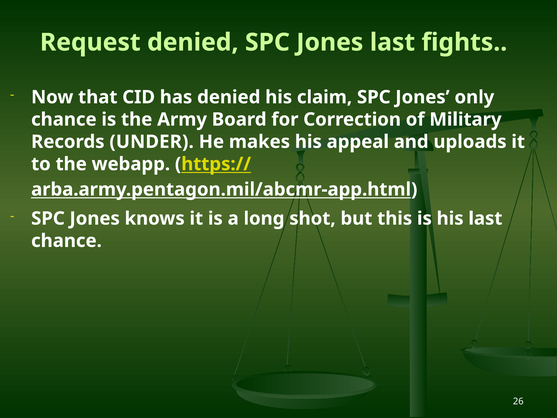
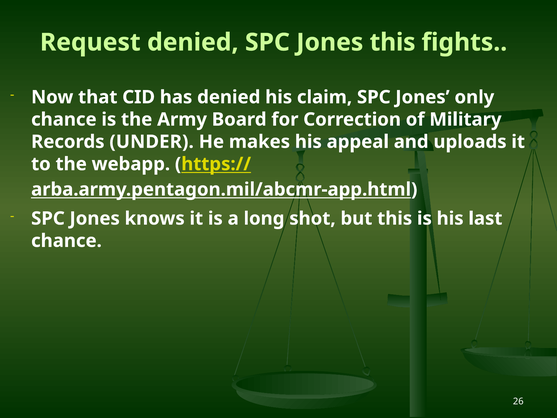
Jones last: last -> this (393, 42)
